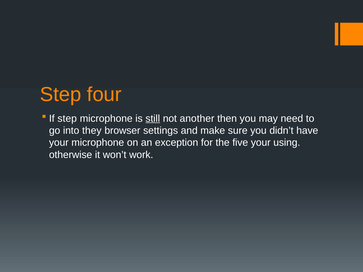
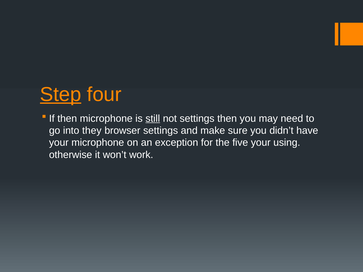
Step underline: none -> present (61, 95)
If step: step -> then (67, 119)
not another: another -> settings (197, 119)
